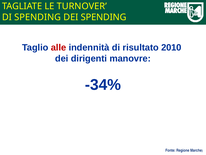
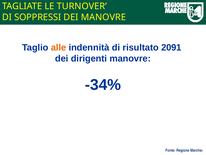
DI SPENDING: SPENDING -> SOPPRESSI (38, 17)
DEI SPENDING: SPENDING -> MANOVRE (103, 17)
alle colour: red -> orange (59, 47)
2010: 2010 -> 2091 (171, 47)
